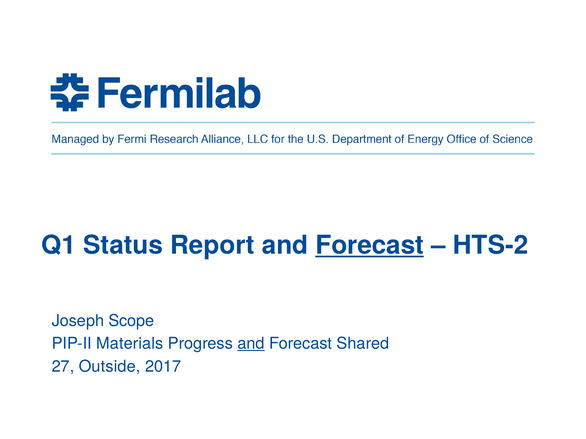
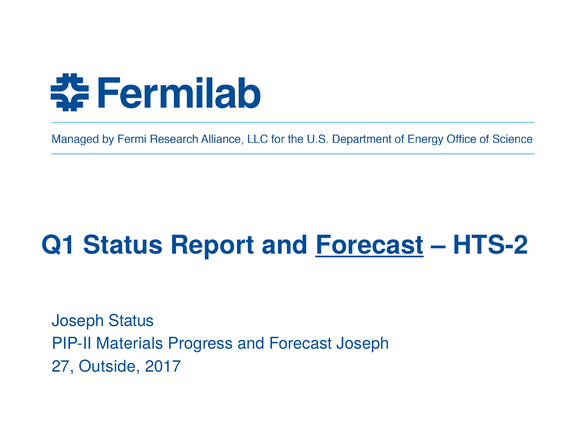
Joseph Scope: Scope -> Status (131, 321)
and underline: present -> none (251, 344)
Forecast Shared: Shared -> Joseph (363, 344)
